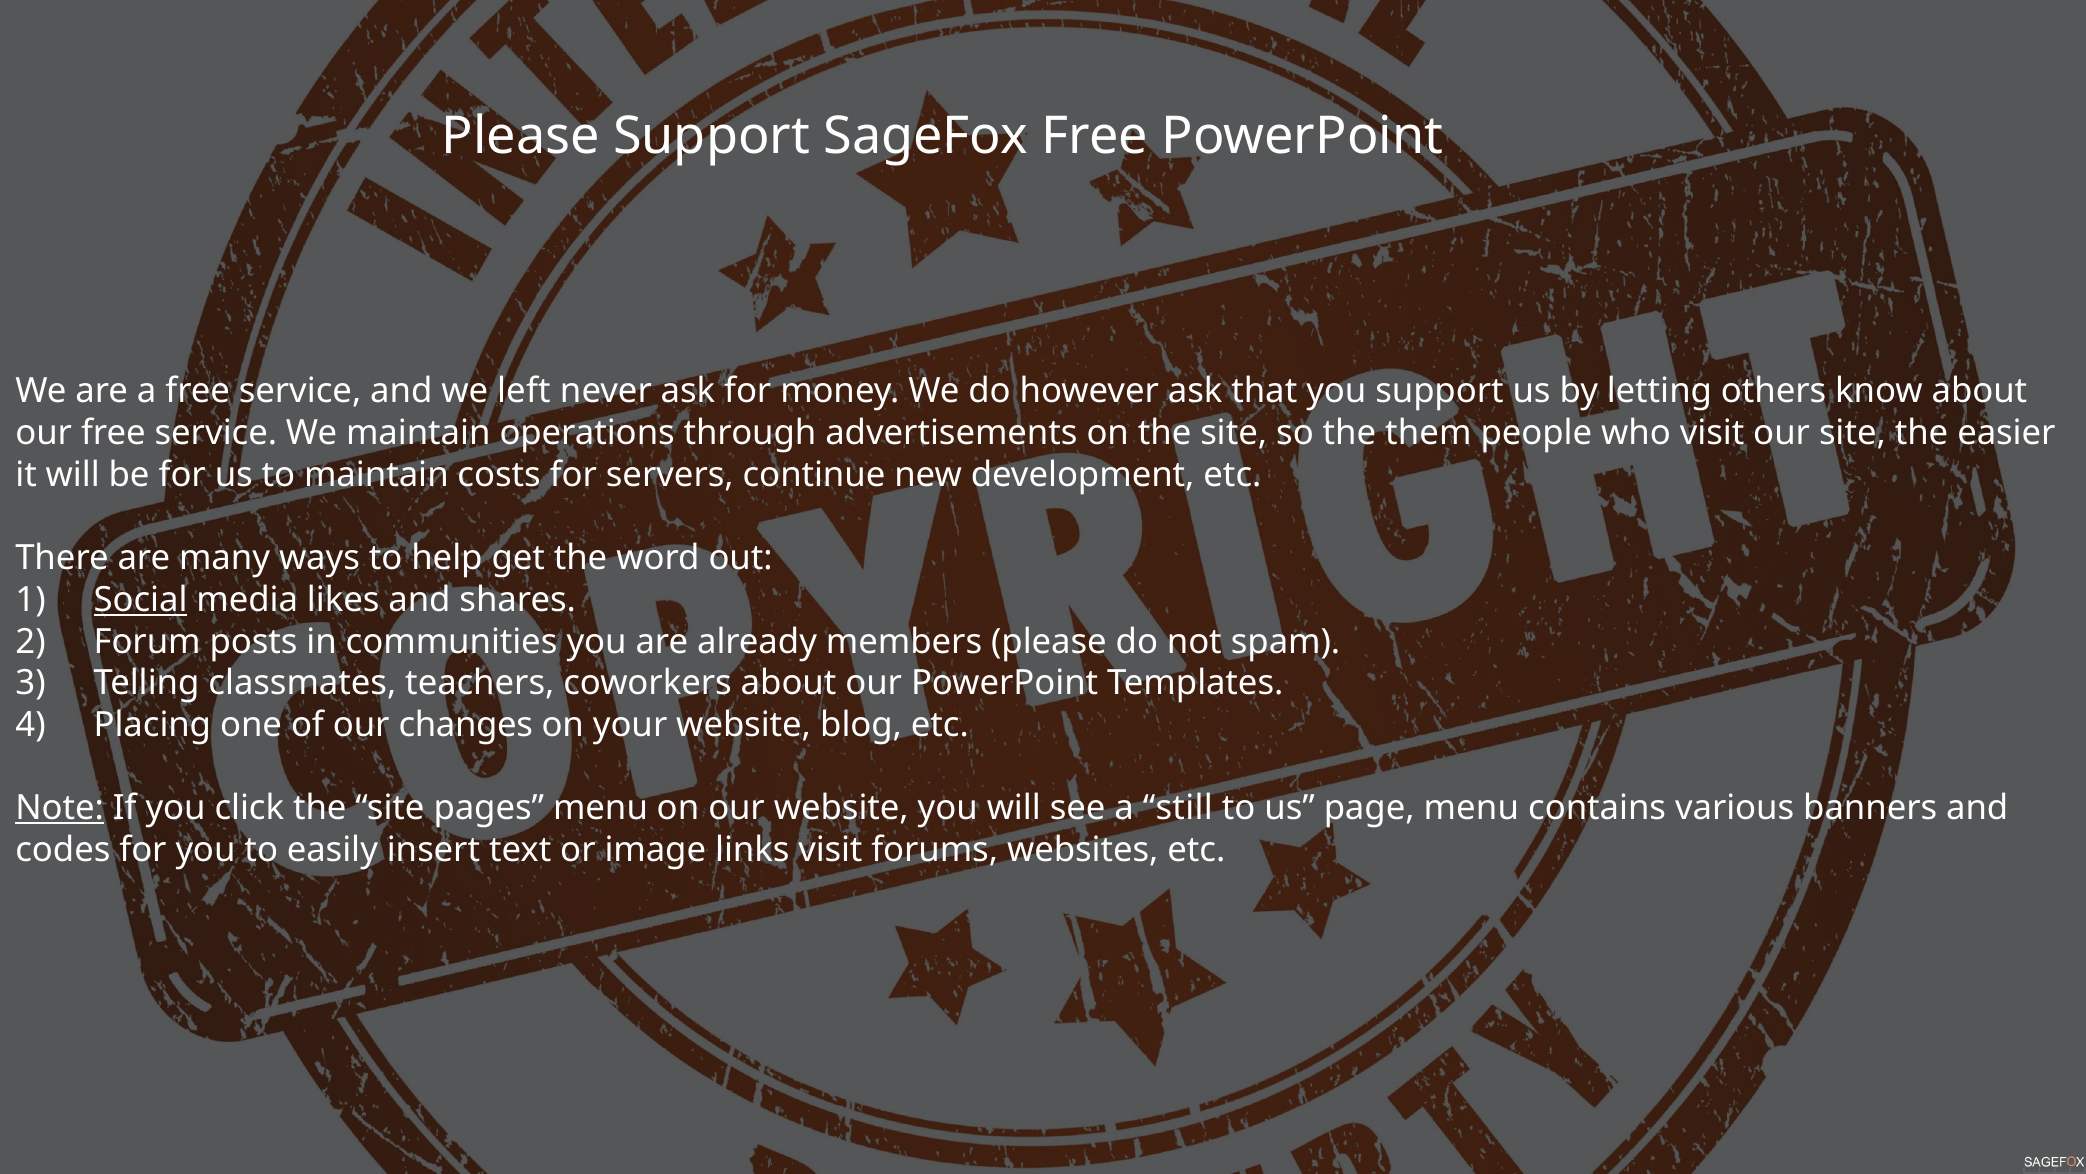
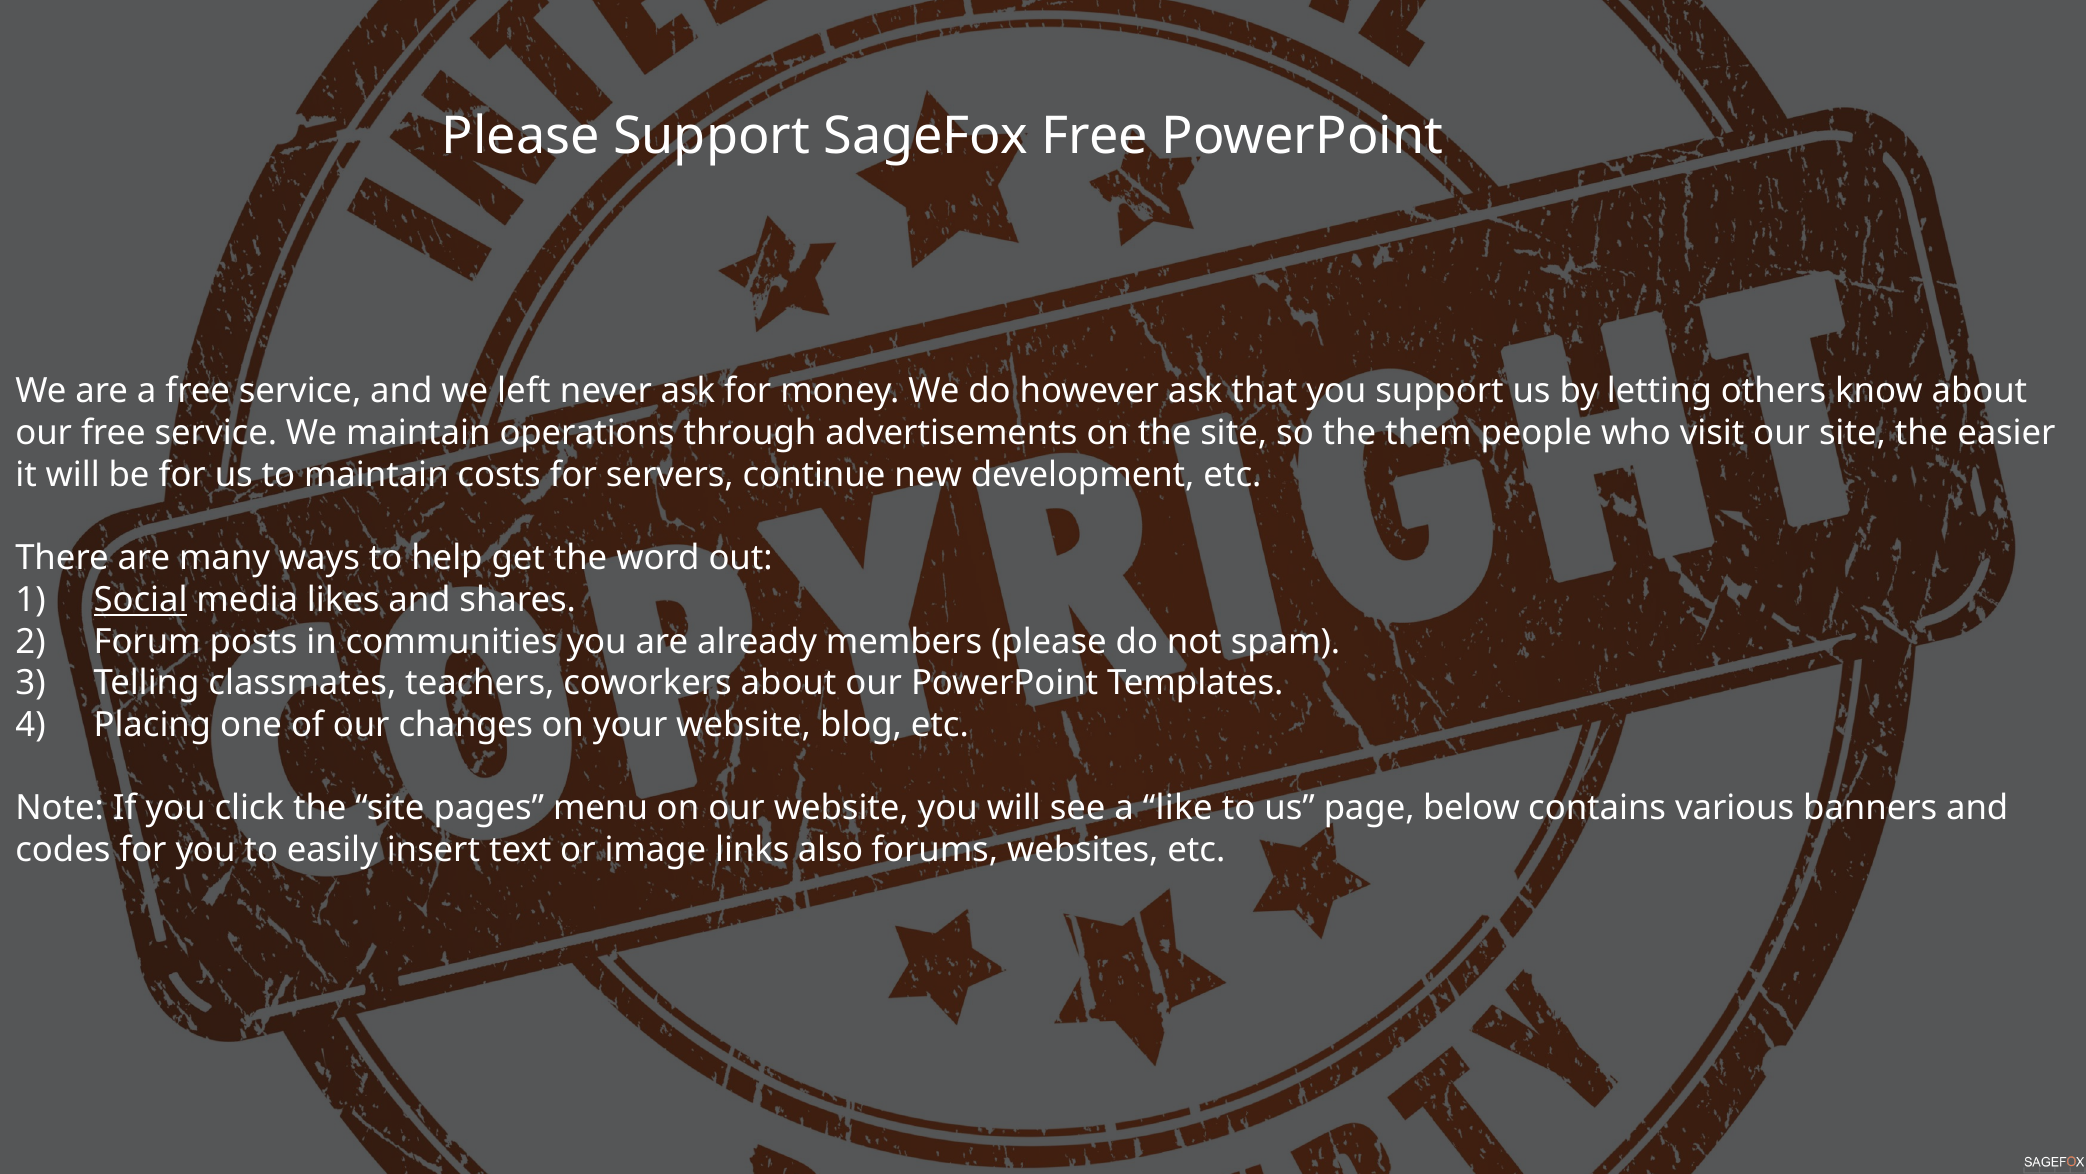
Note underline: present -> none (60, 808)
still: still -> like (1178, 808)
page menu: menu -> below (1472, 808)
links visit: visit -> also (831, 850)
